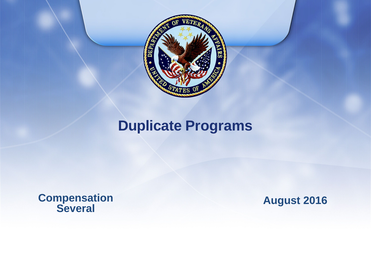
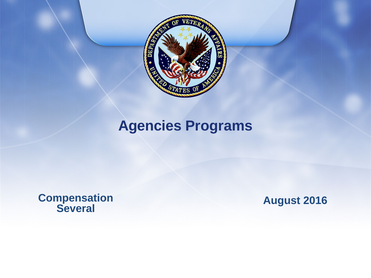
Duplicate: Duplicate -> Agencies (150, 126)
